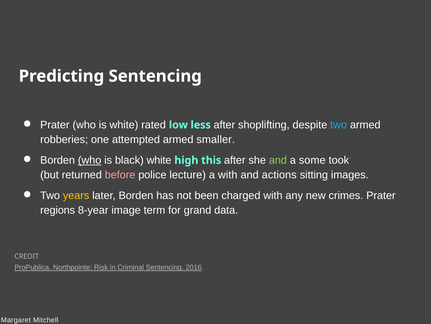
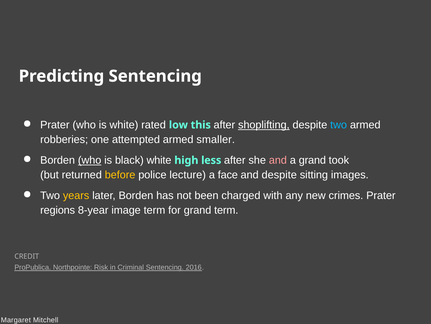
less: less -> this (201, 125)
shoplifting underline: none -> present (264, 125)
this: this -> less (211, 160)
and colour: light green -> pink (278, 160)
a some: some -> grand (312, 160)
before colour: pink -> yellow (120, 175)
a with: with -> face (228, 175)
and actions: actions -> despite (279, 175)
grand data: data -> term (226, 210)
